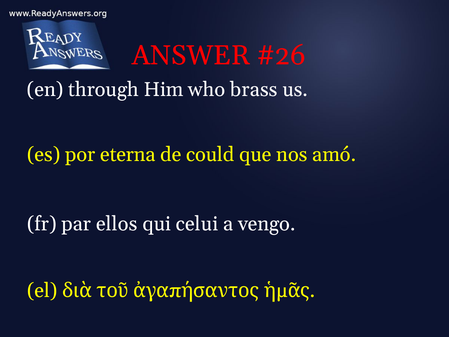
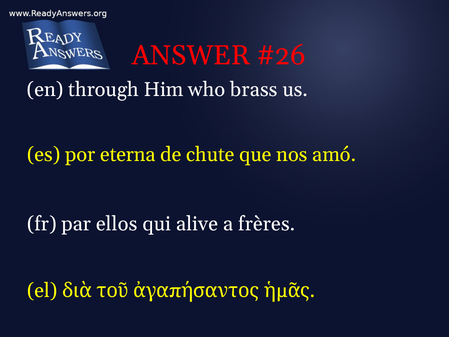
could: could -> chute (210, 155)
celui: celui -> alive (197, 224)
vengo: vengo -> frères (267, 224)
